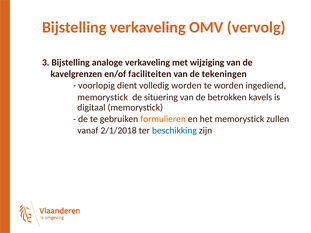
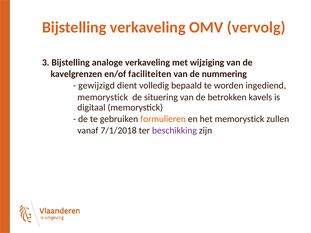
tekeningen: tekeningen -> nummering (224, 74)
voorlopig: voorlopig -> gewijzigd (96, 86)
volledig worden: worden -> bepaald (187, 86)
2/1/2018: 2/1/2018 -> 7/1/2018 (119, 131)
beschikking colour: blue -> purple (174, 131)
